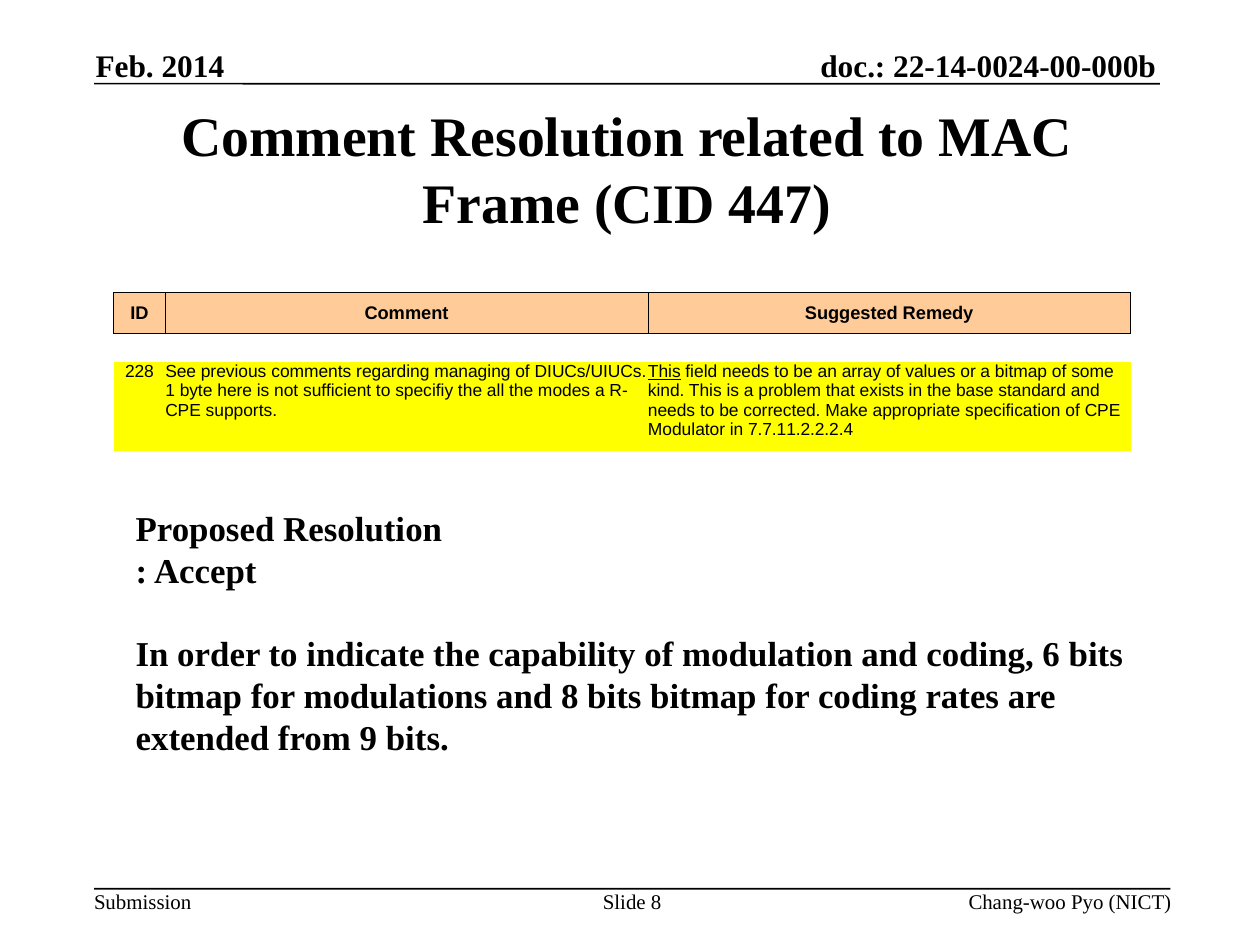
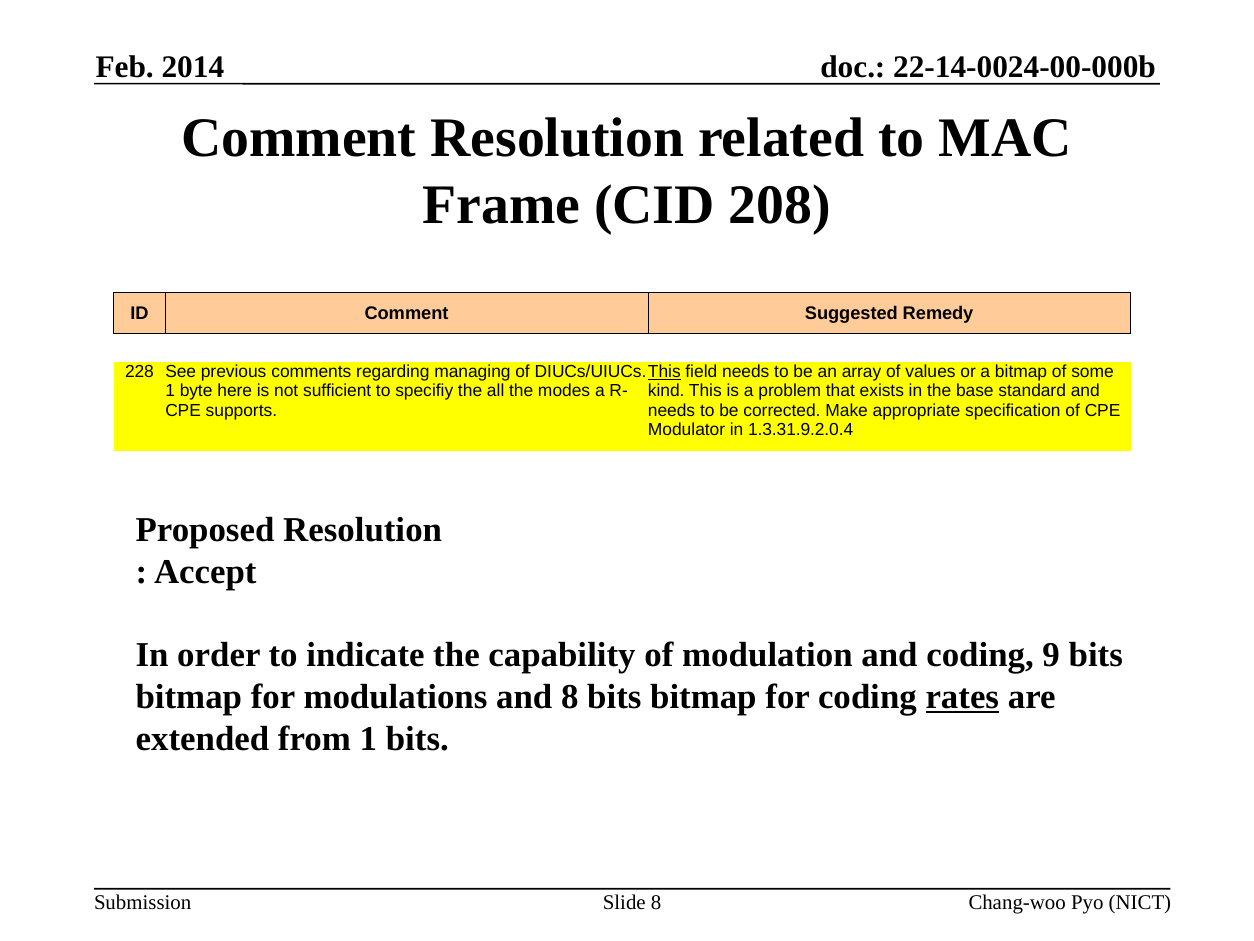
447: 447 -> 208 (780, 205)
7.7.11.2.2.2.4: 7.7.11.2.2.2.4 -> 1.3.31.9.2.0.4 (801, 430)
6: 6 -> 9 (1051, 655)
rates underline: none -> present (962, 697)
from 9: 9 -> 1 (368, 738)
